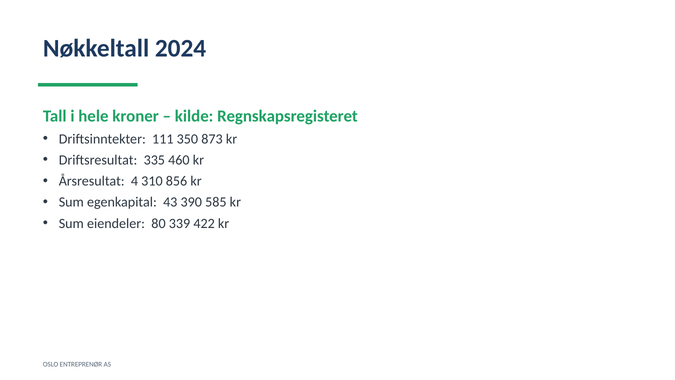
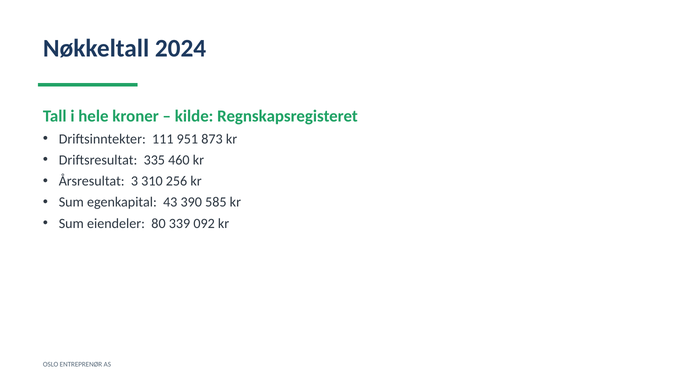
350: 350 -> 951 (187, 139)
4: 4 -> 3 (135, 181)
856: 856 -> 256 (177, 181)
422: 422 -> 092 (204, 223)
